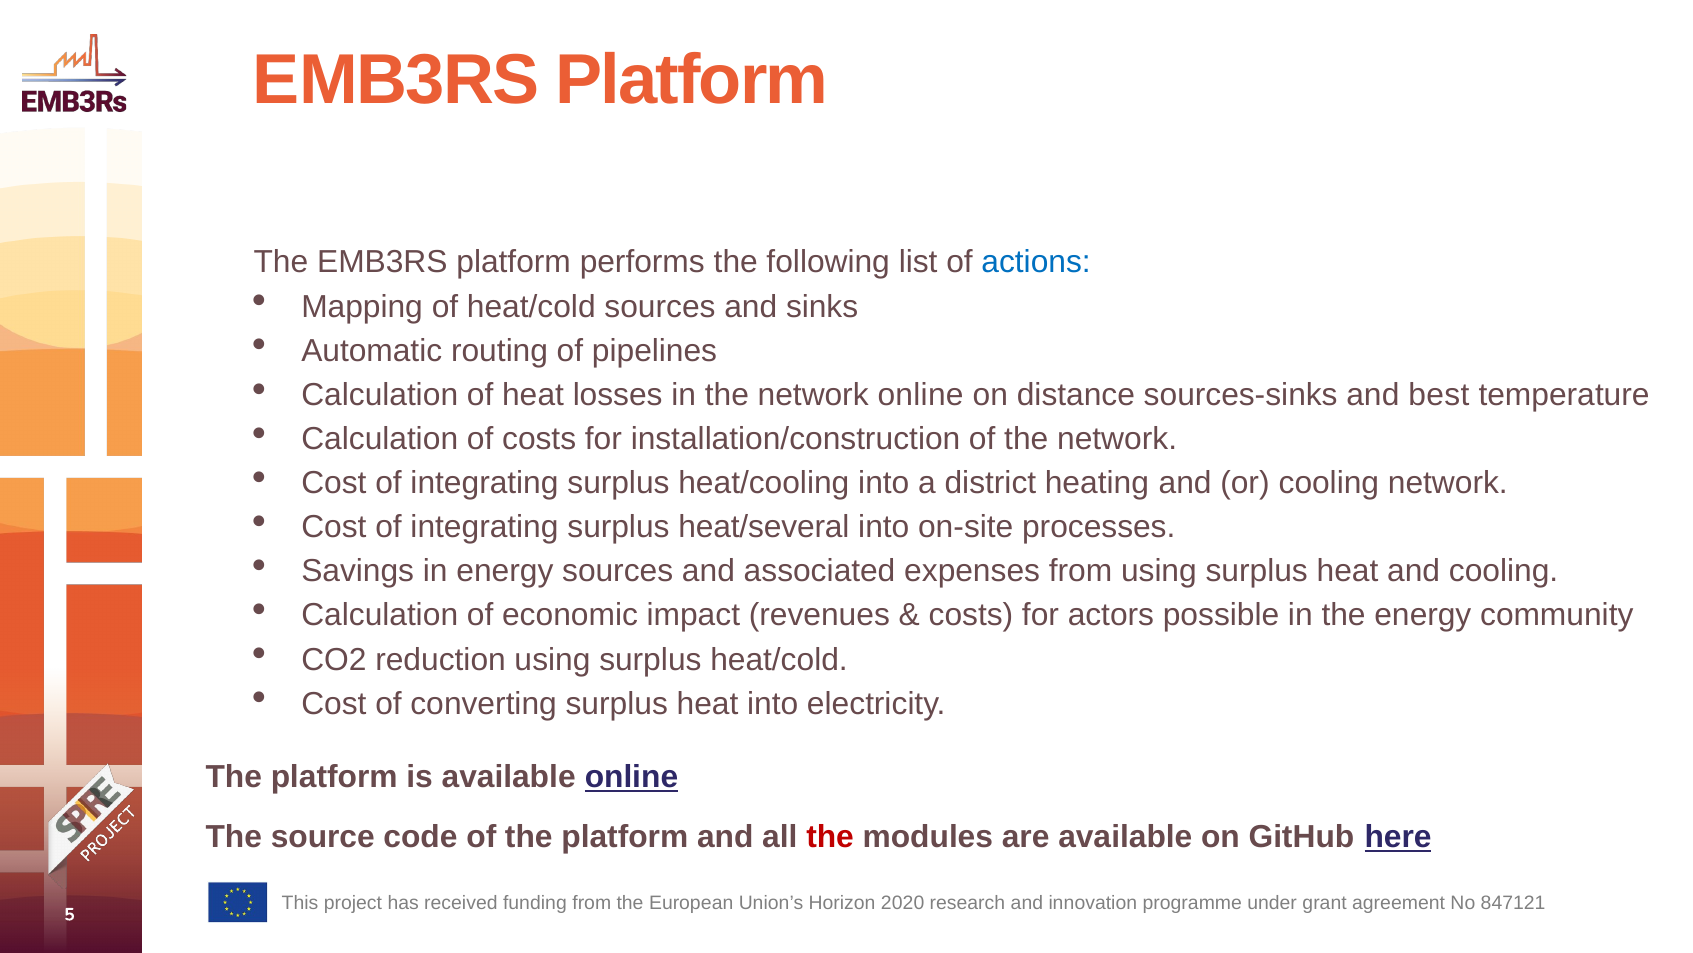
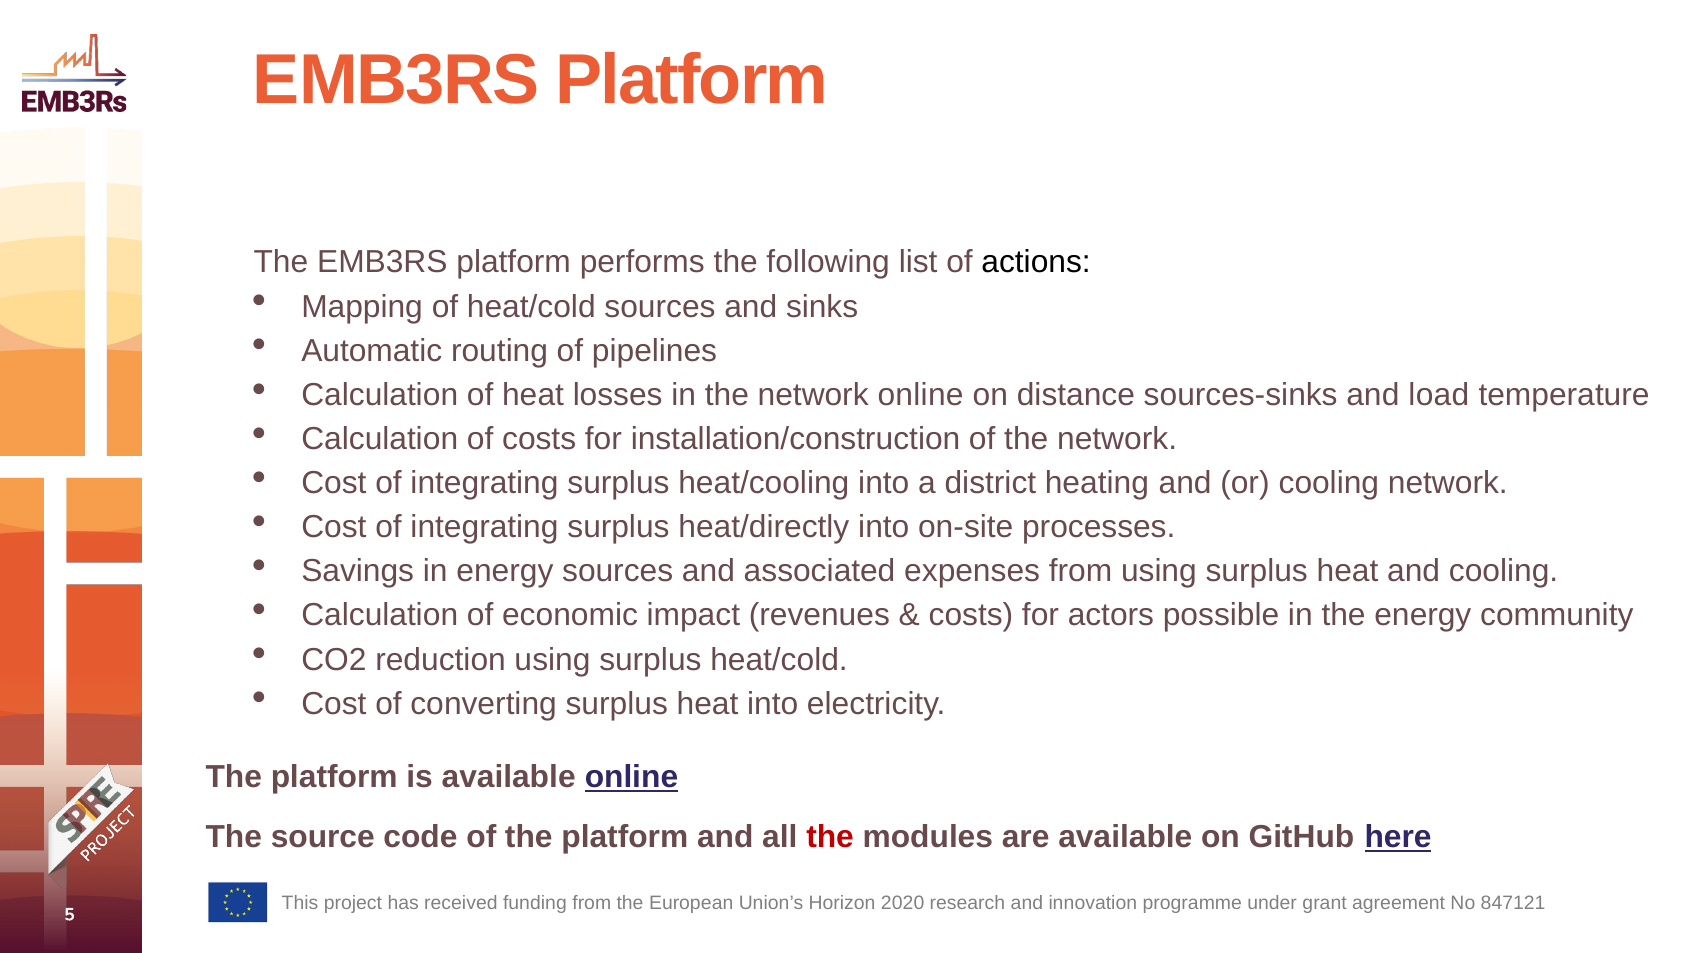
actions colour: blue -> black (1036, 262)
best: best -> load (1439, 395)
heat/several: heat/several -> heat/directly (764, 527)
